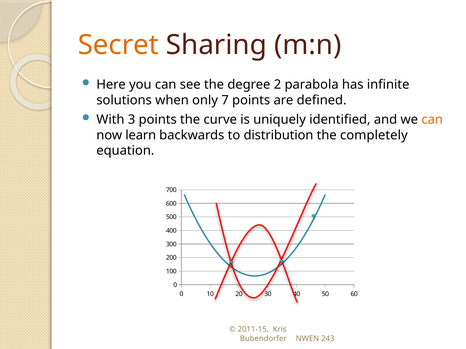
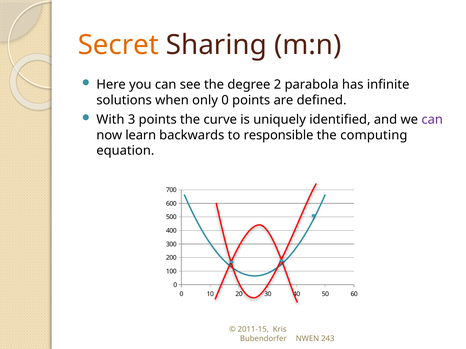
only 7: 7 -> 0 (225, 100)
can colour: orange -> purple (432, 120)
distribution: distribution -> responsible (278, 135)
completely: completely -> computing (374, 135)
